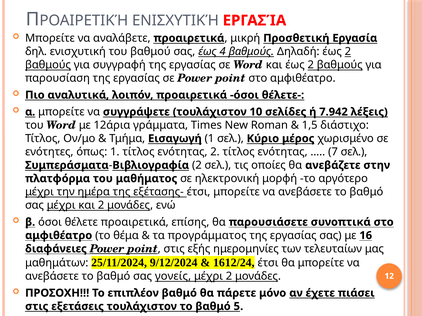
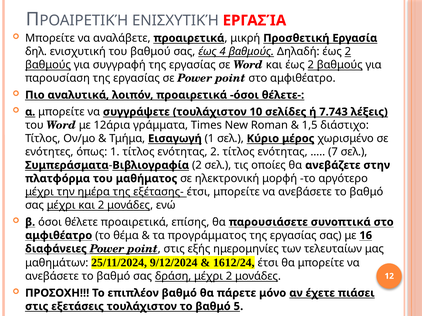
7.942: 7.942 -> 7.743 (334, 112)
γονείς: γονείς -> δράση (173, 277)
